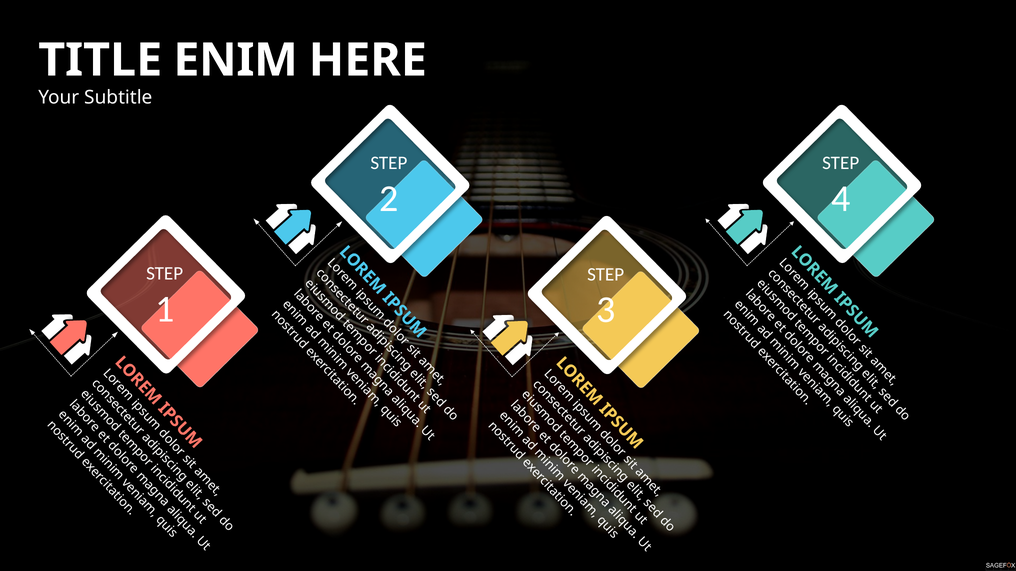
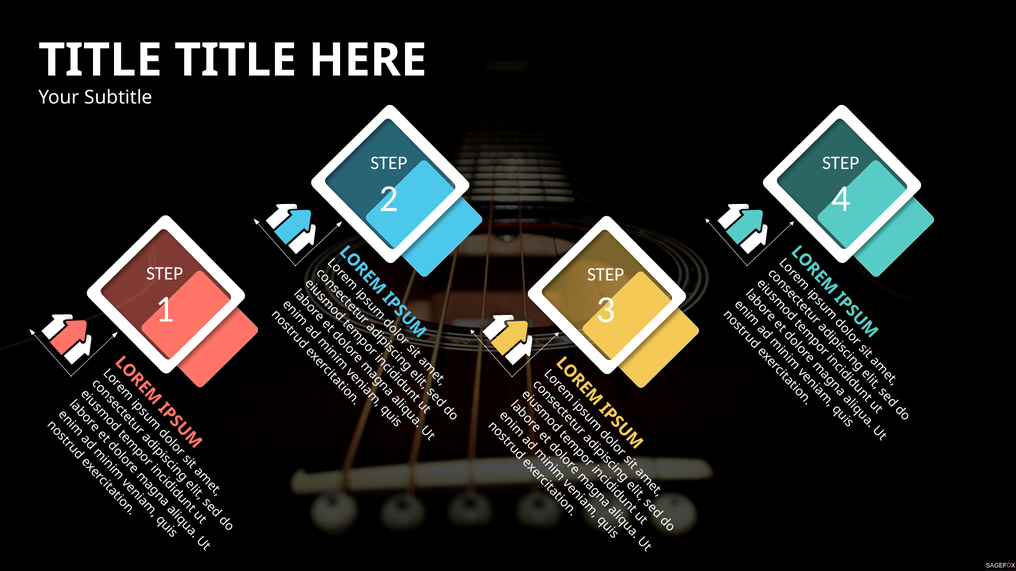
ENIM: ENIM -> TITLE (236, 60)
